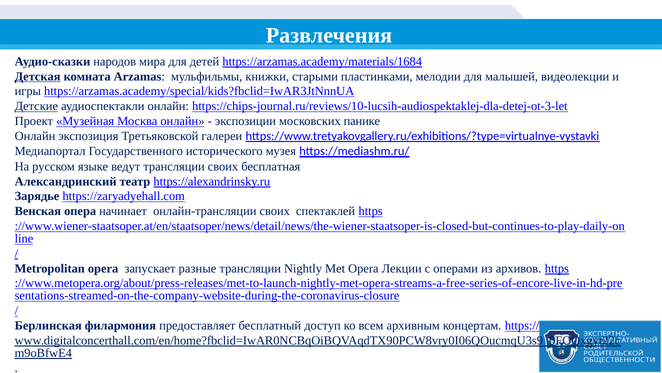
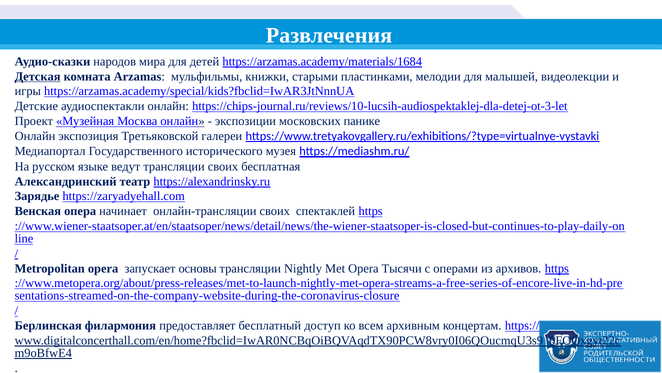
Детские underline: present -> none (36, 106)
разные: разные -> основы (198, 268)
Лекции: Лекции -> Тысячи (402, 268)
